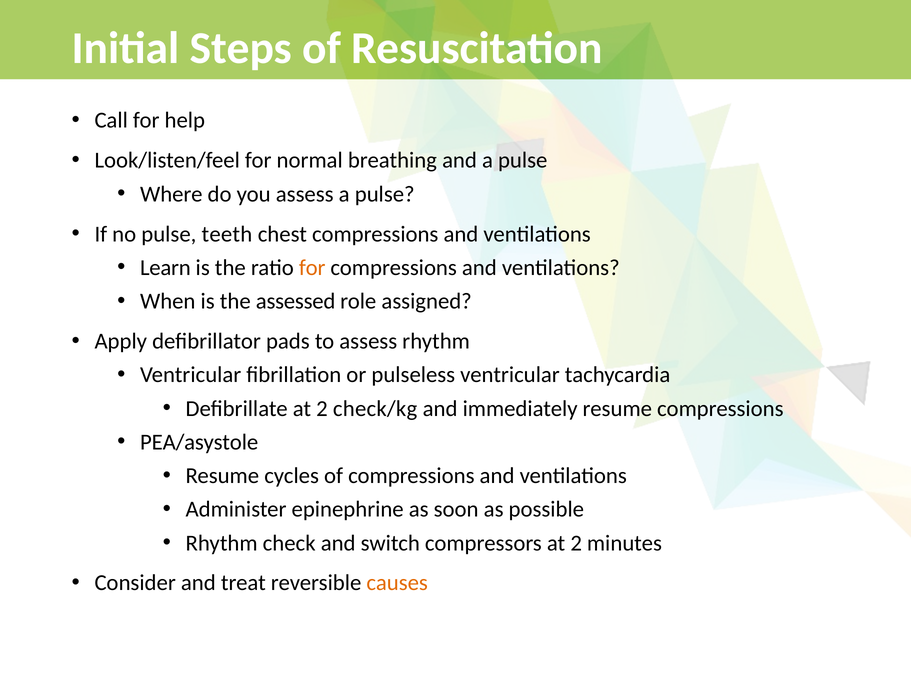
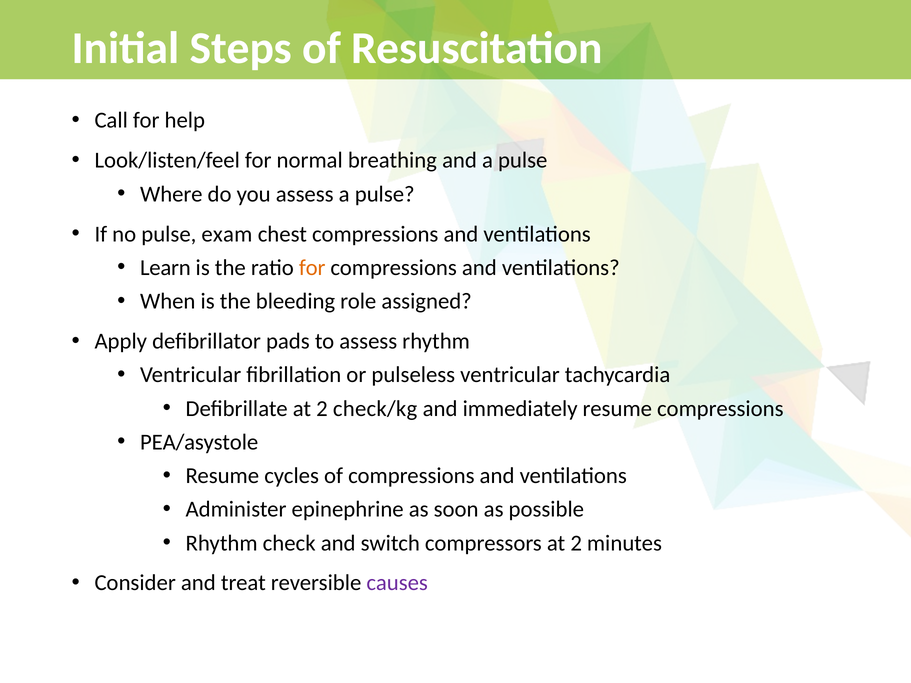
teeth: teeth -> exam (227, 234)
assessed: assessed -> bleeding (296, 301)
causes colour: orange -> purple (397, 583)
